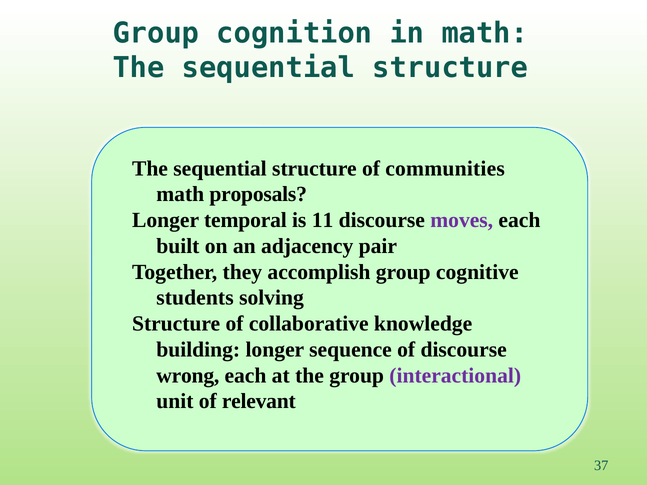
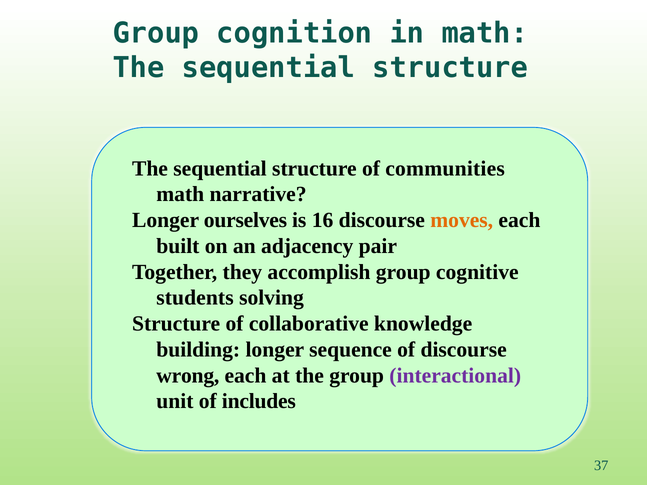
proposals: proposals -> narrative (258, 194)
temporal: temporal -> ourselves (245, 220)
11: 11 -> 16 (323, 220)
moves colour: purple -> orange (462, 220)
relevant: relevant -> includes (259, 402)
